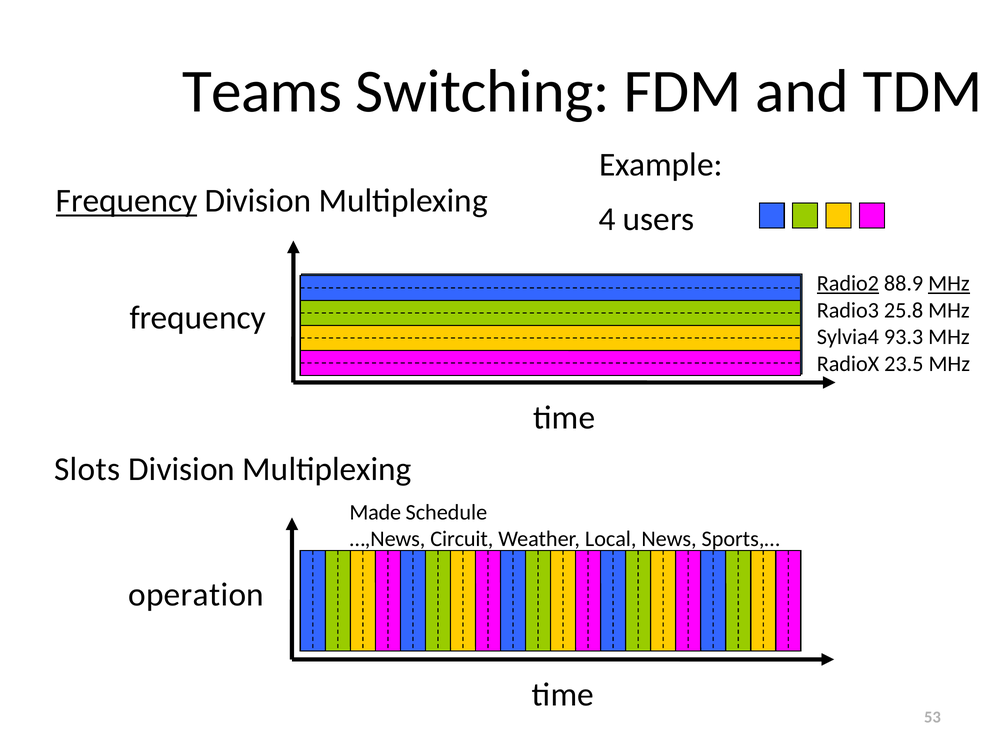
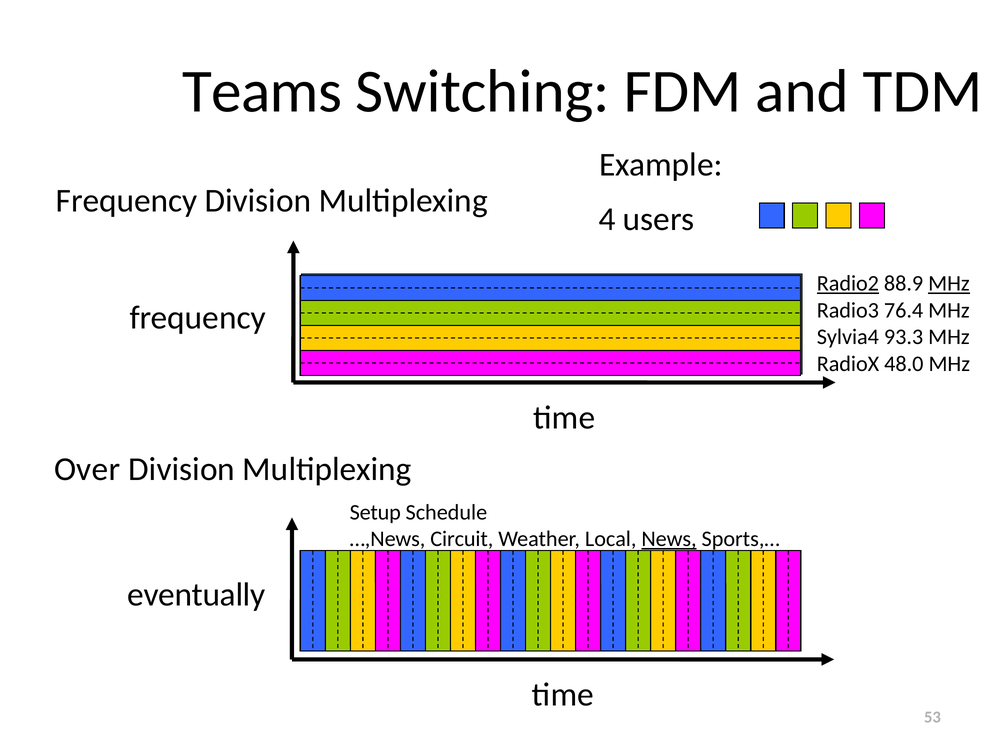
Frequency underline: present -> none (126, 201)
25.8: 25.8 -> 76.4 (904, 310)
23.5: 23.5 -> 48.0 (904, 364)
Slots: Slots -> Over (87, 469)
Made: Made -> Setup (375, 512)
News underline: none -> present (669, 539)
operation: operation -> eventually (196, 595)
